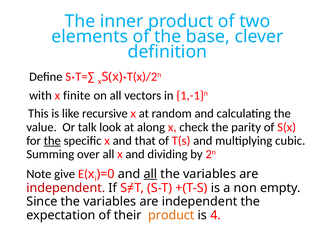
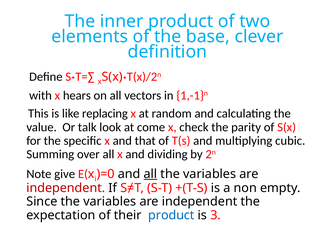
finite: finite -> hears (77, 95)
recursive: recursive -> replacing (105, 114)
along: along -> come (151, 127)
the underline: present -> none (52, 141)
product colour: orange -> blue (171, 215)
4: 4 -> 3 (216, 215)
